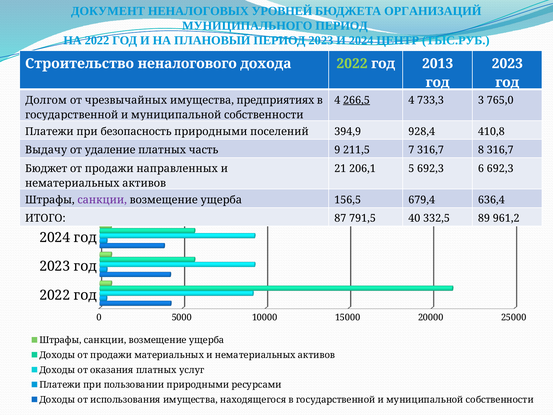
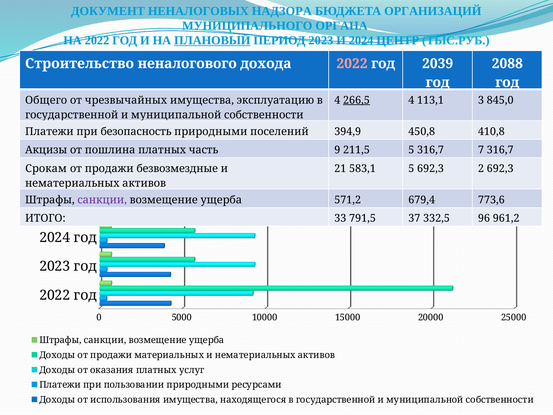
УРОВНЕЙ: УРОВНЕЙ -> НАДЗОРА (282, 11)
МУНИЦИПАЛЬНОГО ПЕРИОД: ПЕРИОД -> ОРГАНА (342, 26)
ПЛАНОВЫЙ underline: none -> present (212, 40)
2022 colour: light green -> pink (352, 64)
2013: 2013 -> 2039 (438, 64)
2023: 2023 -> 2088 (507, 64)
Долгом: Долгом -> Общего (46, 100)
предприятиях: предприятиях -> эксплуатацию (275, 100)
733,3: 733,3 -> 113,1 (430, 100)
765,0: 765,0 -> 845,0 (500, 100)
928,4: 928,4 -> 450,8 (422, 131)
Выдачу: Выдачу -> Акцизы (46, 150)
удаление: удаление -> пошлина (110, 150)
211,5 7: 7 -> 5 (411, 150)
8: 8 -> 7 (481, 150)
Бюджет: Бюджет -> Срокам (46, 168)
направленных: направленных -> безвозмездные (177, 168)
206,1: 206,1 -> 583,1 (362, 168)
6: 6 -> 2 (481, 168)
156,5: 156,5 -> 571,2 (348, 200)
636,4: 636,4 -> 773,6 (491, 200)
87: 87 -> 33 (340, 218)
40: 40 -> 37 (414, 218)
89: 89 -> 96 (484, 218)
